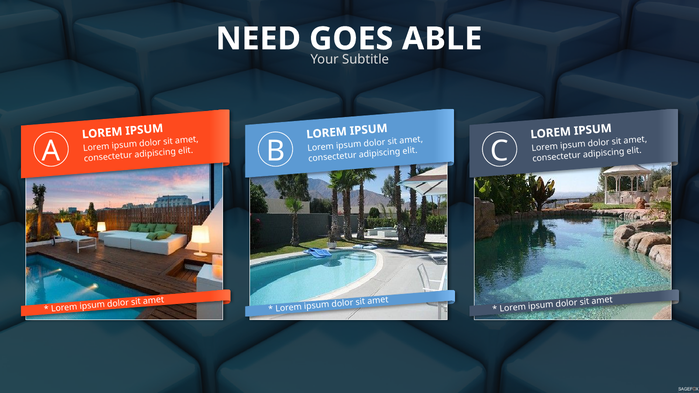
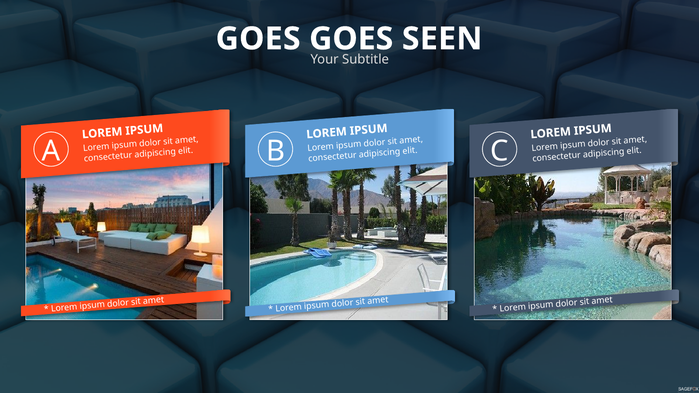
NEED: NEED -> GOES (258, 39)
ABLE: ABLE -> SEEN (442, 39)
